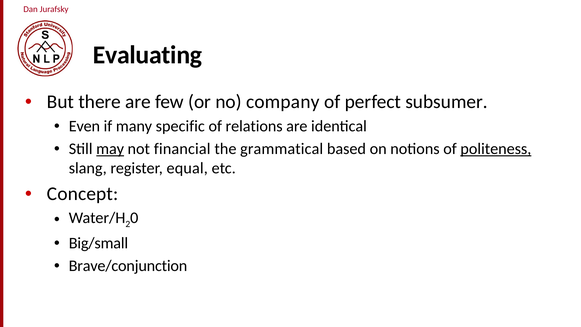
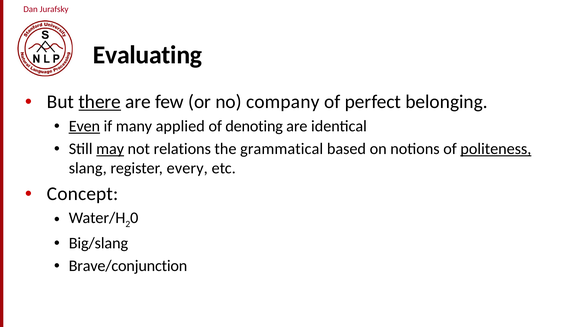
there underline: none -> present (100, 102)
subsumer: subsumer -> belonging (447, 102)
Even underline: none -> present (84, 126)
specific: specific -> applied (180, 126)
relations: relations -> denoting (254, 126)
financial: financial -> relations (182, 149)
equal: equal -> every (187, 168)
Big/small: Big/small -> Big/slang (98, 243)
